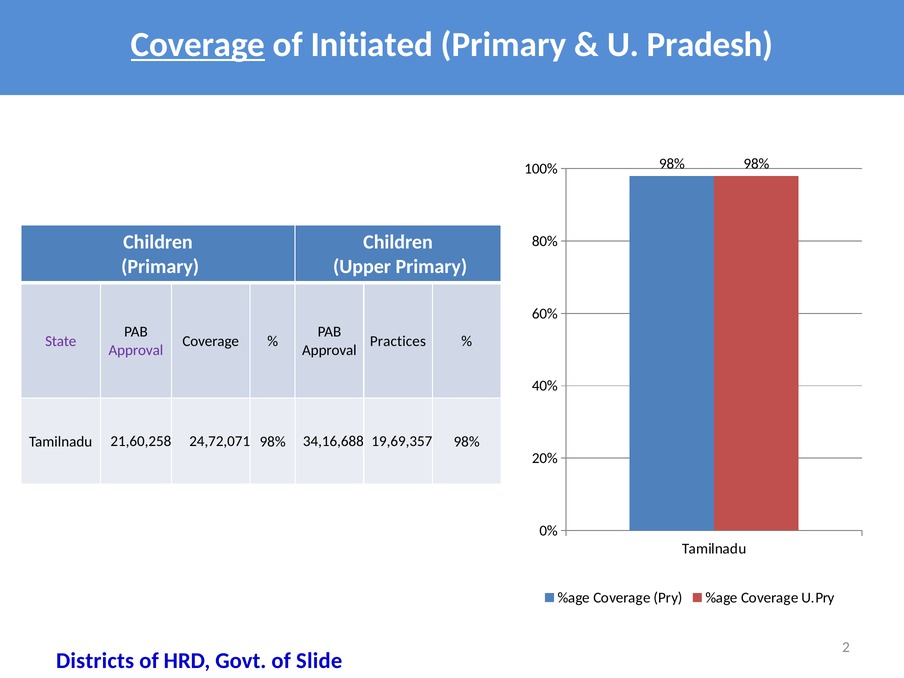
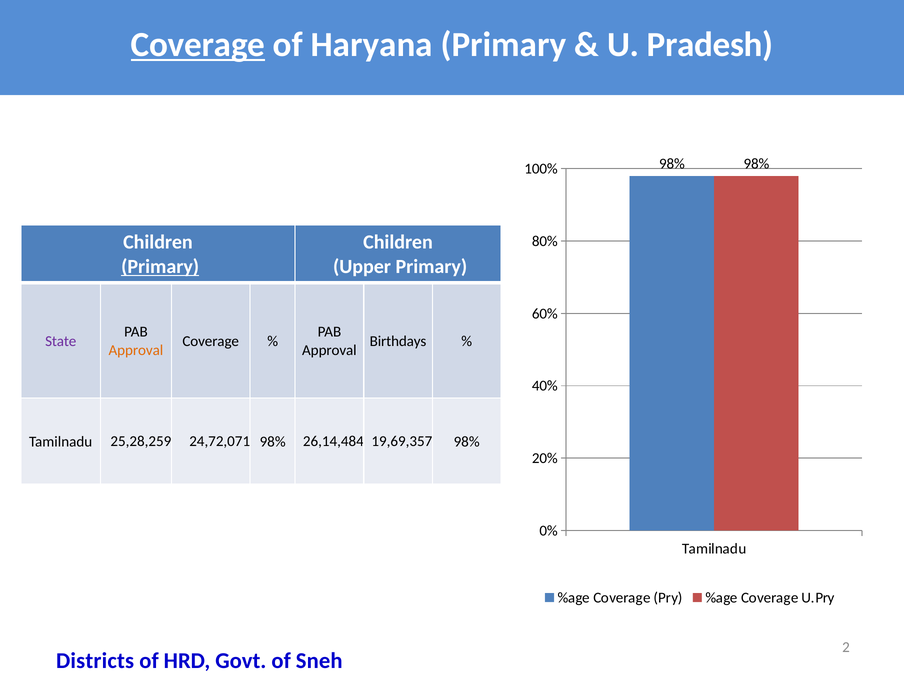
Initiated: Initiated -> Haryana (372, 45)
Primary underline: none -> present (160, 267)
Practices: Practices -> Birthdays (398, 341)
Approval colour: purple -> orange (136, 350)
21,60,258: 21,60,258 -> 25,28,259 (141, 441)
34,16,688: 34,16,688 -> 26,14,484 (333, 441)
Slide: Slide -> Sneh (319, 661)
